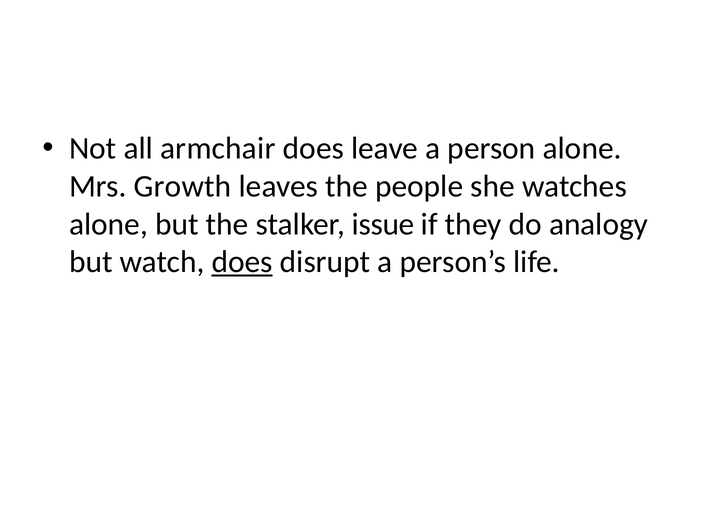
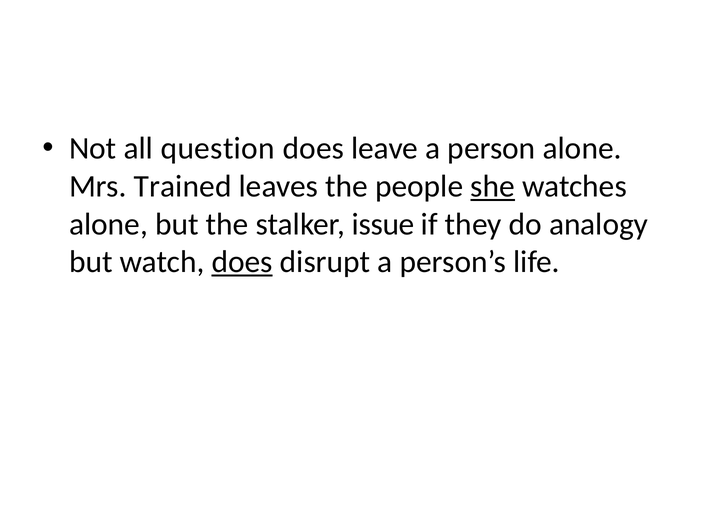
armchair: armchair -> question (218, 149)
Growth: Growth -> Trained (183, 186)
she underline: none -> present (493, 186)
